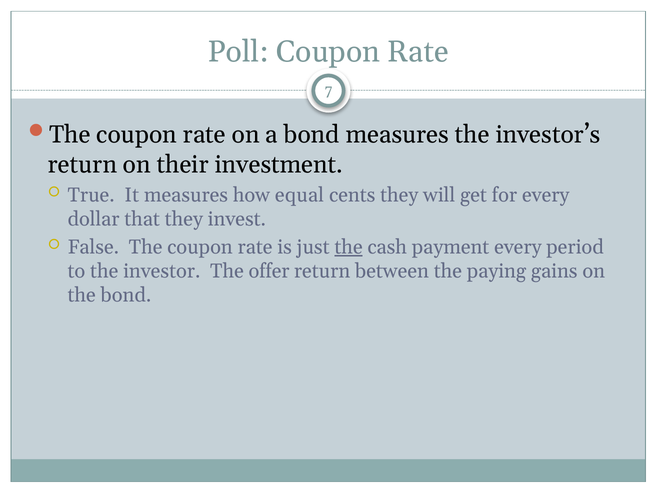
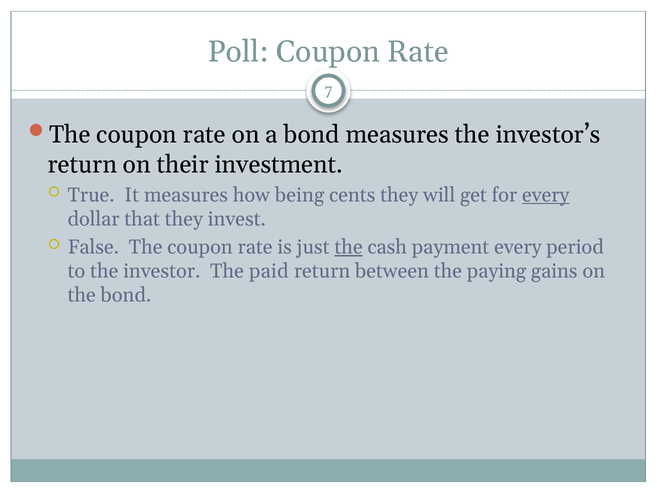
equal: equal -> being (300, 195)
every underline: none -> present (546, 195)
offer: offer -> paid (269, 271)
